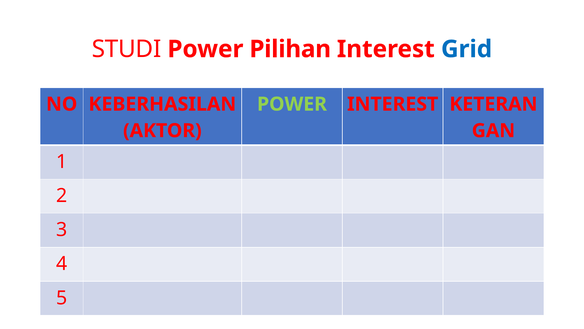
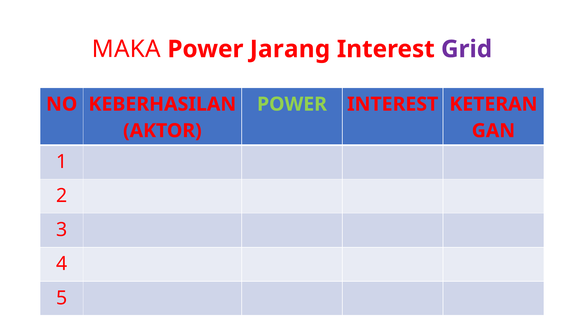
STUDI: STUDI -> MAKA (126, 49)
Pilihan: Pilihan -> Jarang (290, 49)
Grid colour: blue -> purple (467, 49)
